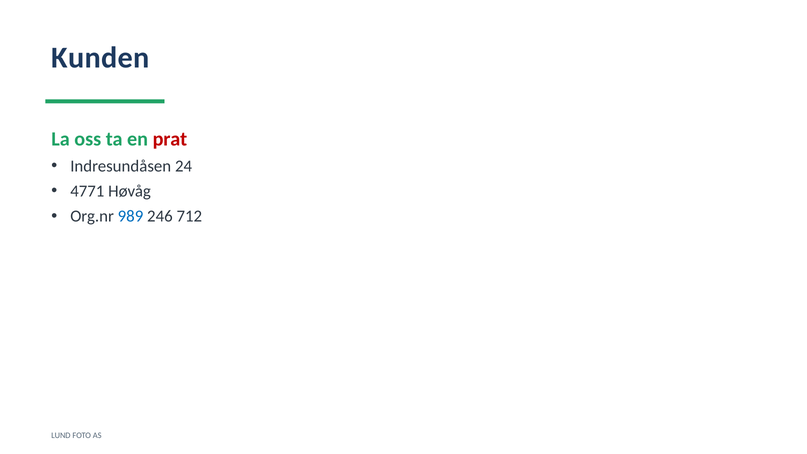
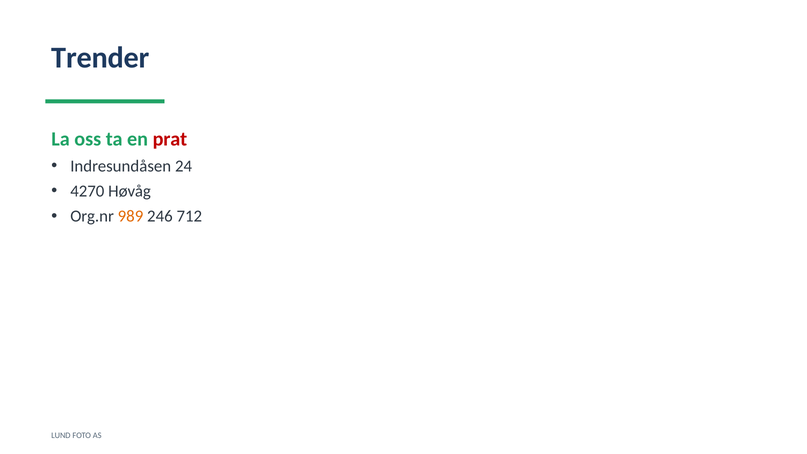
Kunden: Kunden -> Trender (101, 58)
4771: 4771 -> 4270 (87, 191)
989 colour: blue -> orange (130, 216)
